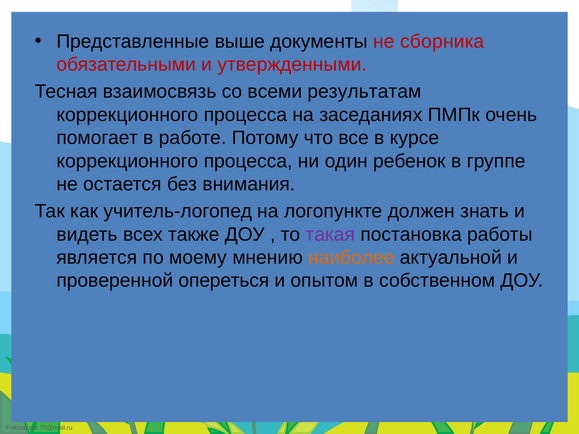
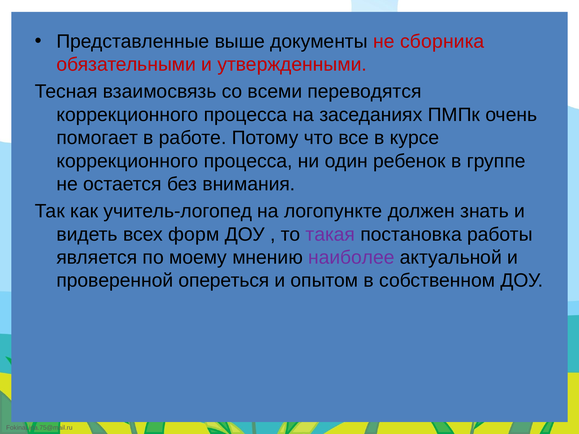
результатам: результатам -> переводятся (364, 92)
также: также -> форм (194, 234)
наиболее colour: orange -> purple (351, 258)
